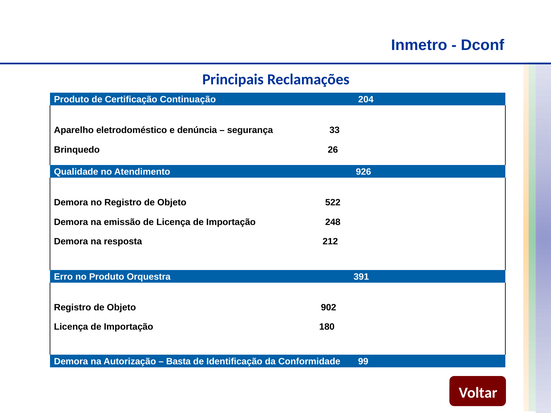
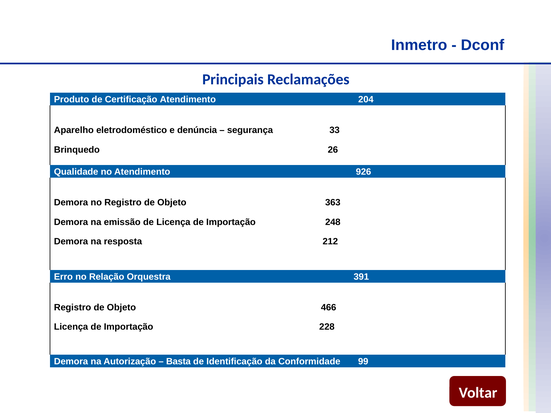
Certificação Continuação: Continuação -> Atendimento (188, 100)
522: 522 -> 363 (333, 203)
no Produto: Produto -> Relação (107, 277)
902: 902 -> 466 (329, 308)
180: 180 -> 228 (327, 327)
